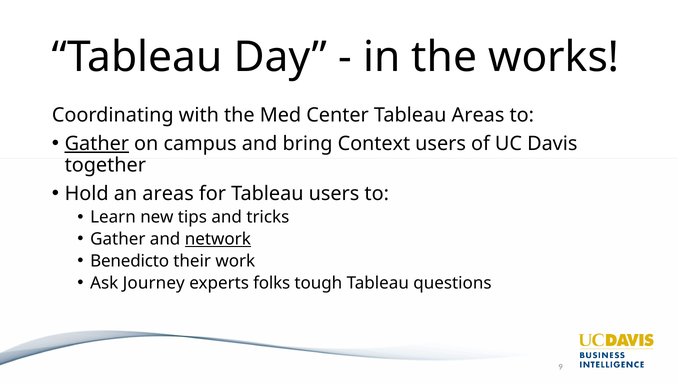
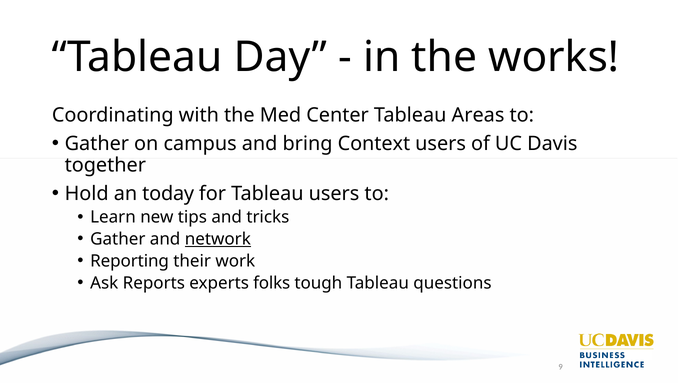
Gather underline: present -> none (97, 144)
an areas: areas -> today (168, 194)
Benedicto: Benedicto -> Reporting (130, 261)
Journey: Journey -> Reports (154, 283)
